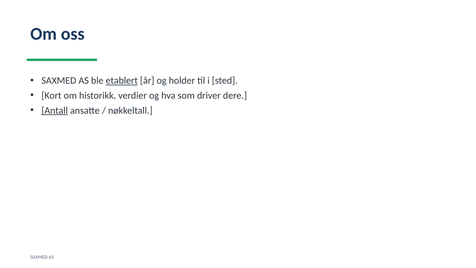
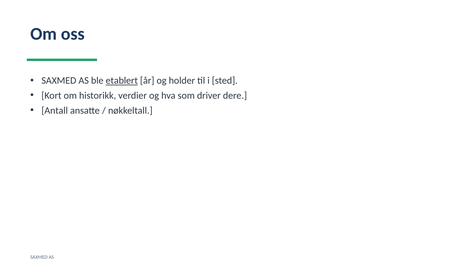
Antall underline: present -> none (55, 110)
